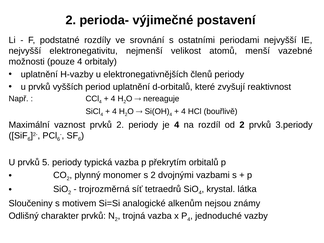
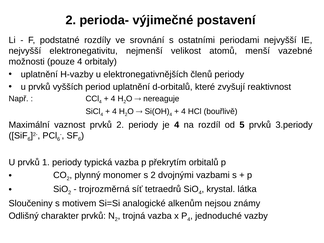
od 2: 2 -> 5 (242, 125)
5: 5 -> 1 (46, 162)
